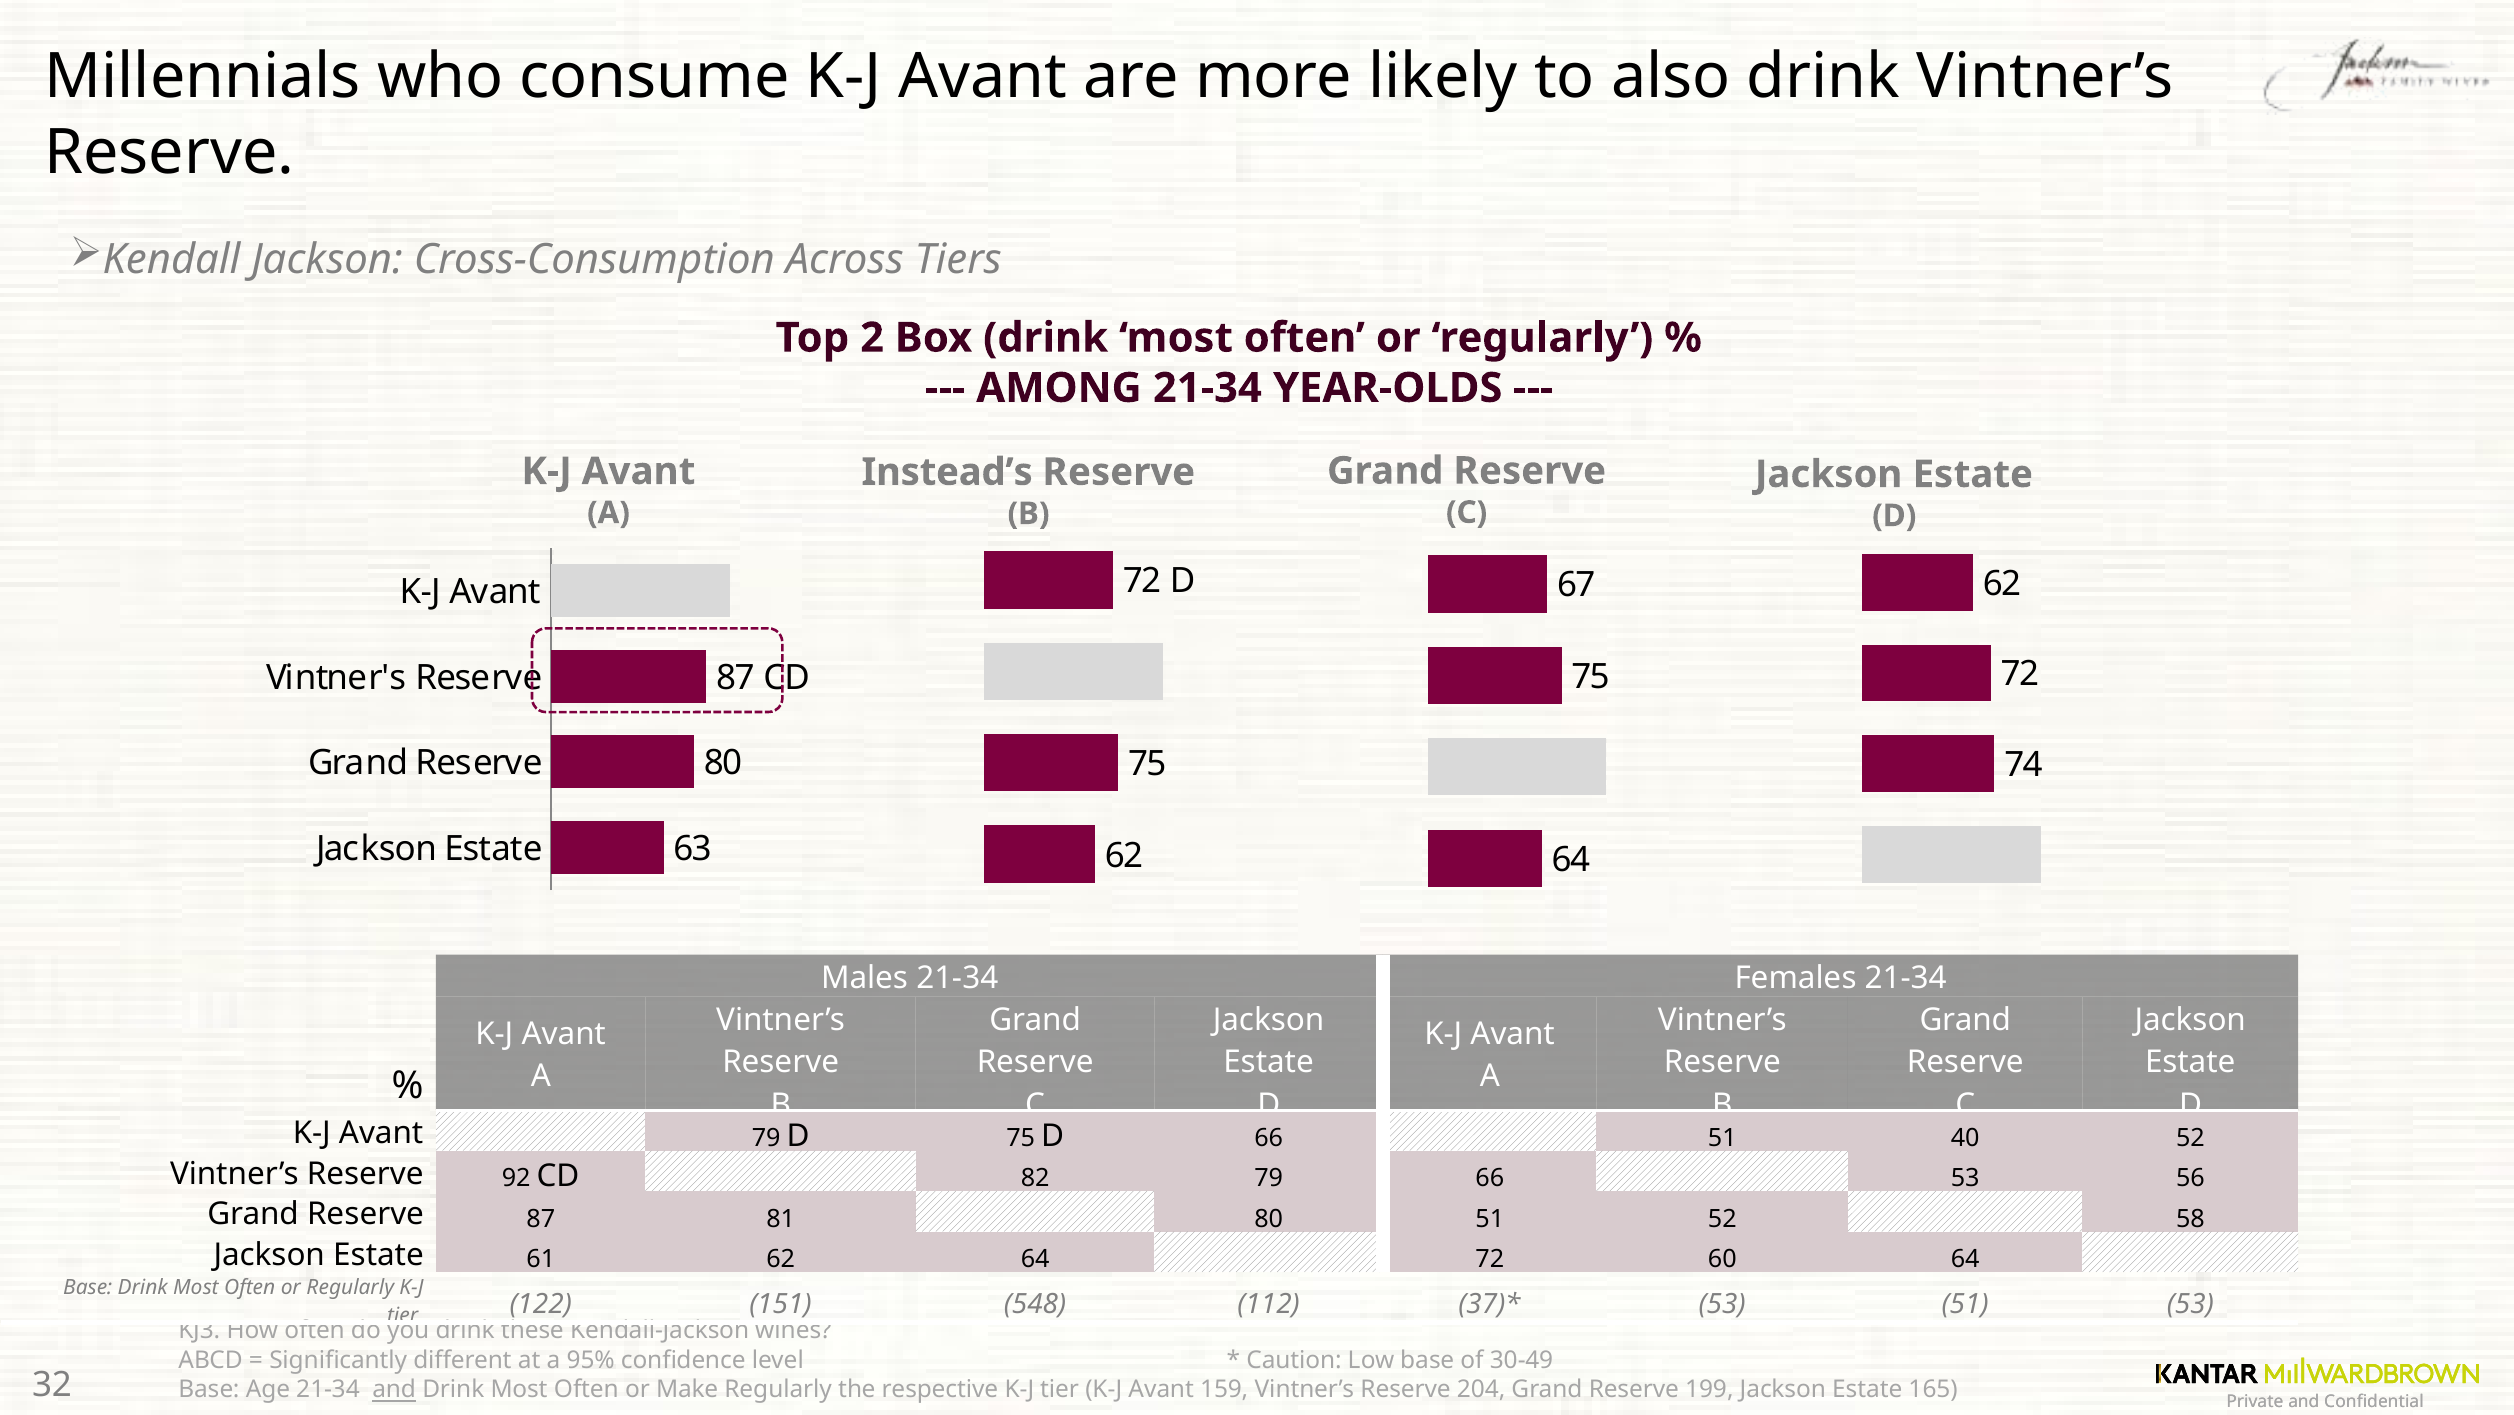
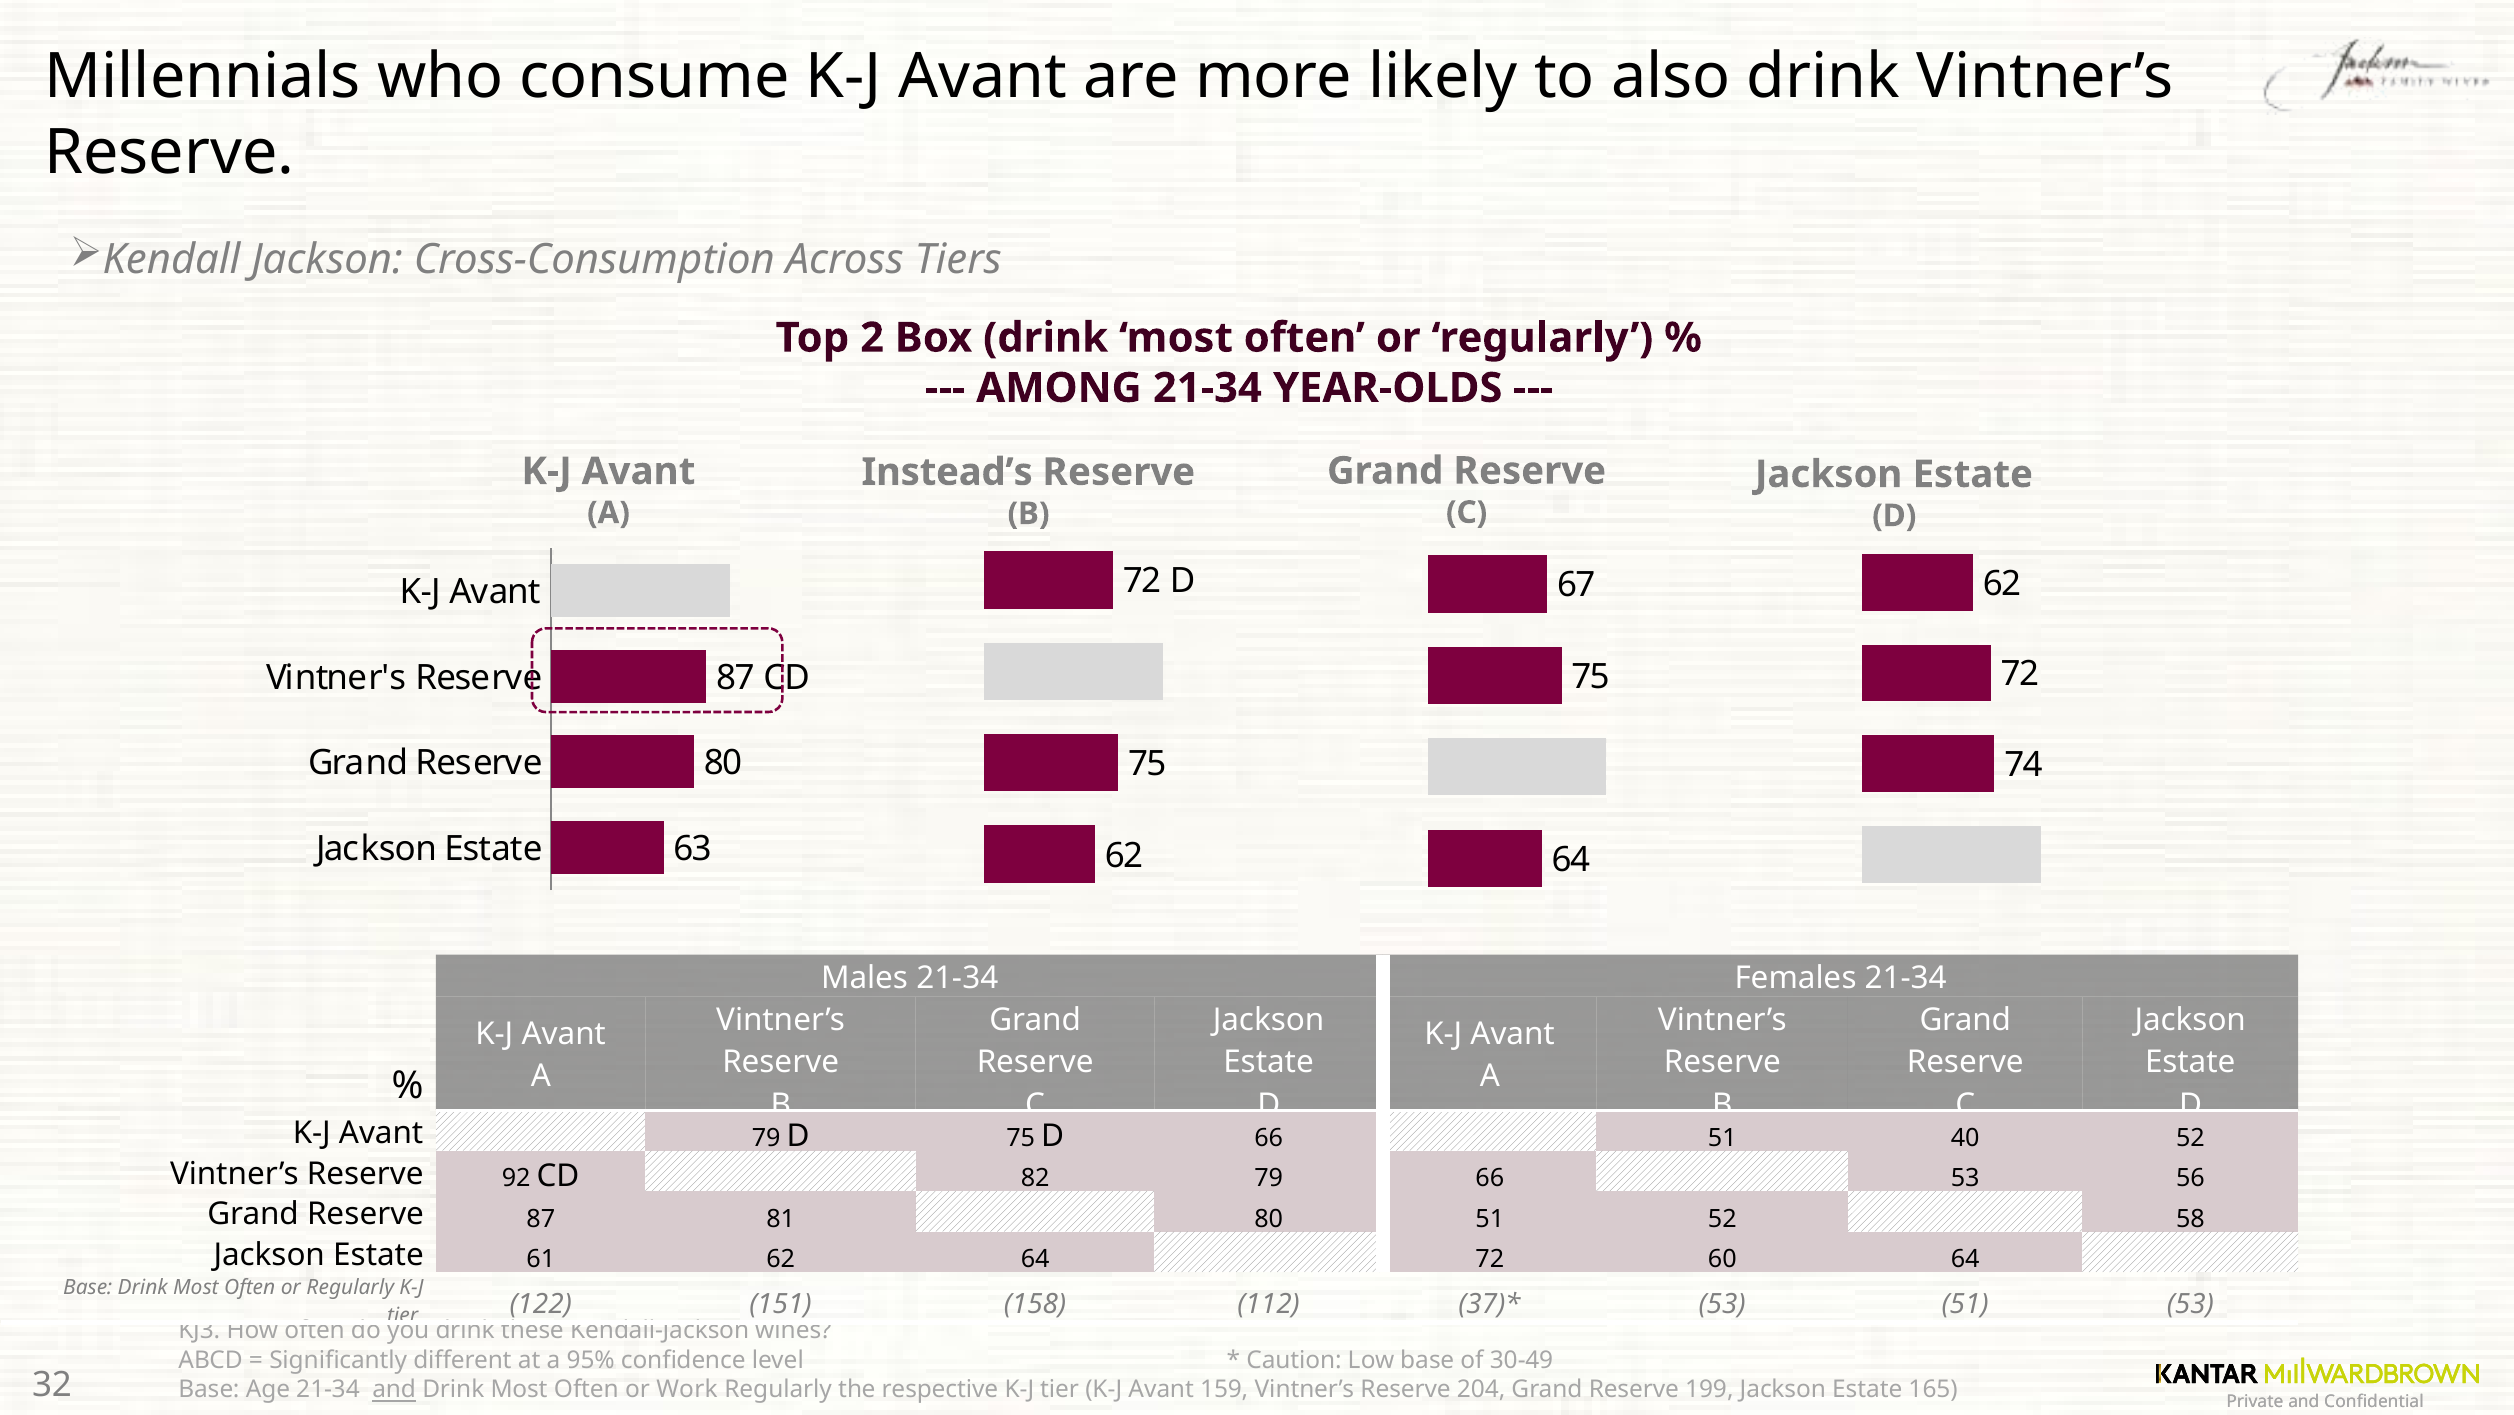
548: 548 -> 158 (1035, 1305)
Make: Make -> Work (687, 1390)
